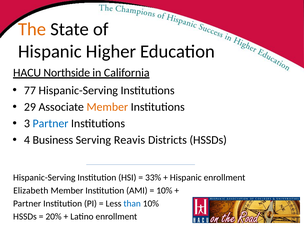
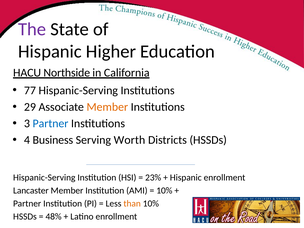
The colour: orange -> purple (32, 29)
Reavis: Reavis -> Worth (129, 140)
33%: 33% -> 23% (153, 177)
Elizabeth: Elizabeth -> Lancaster (31, 190)
than colour: blue -> orange (132, 203)
20%: 20% -> 48% (54, 216)
